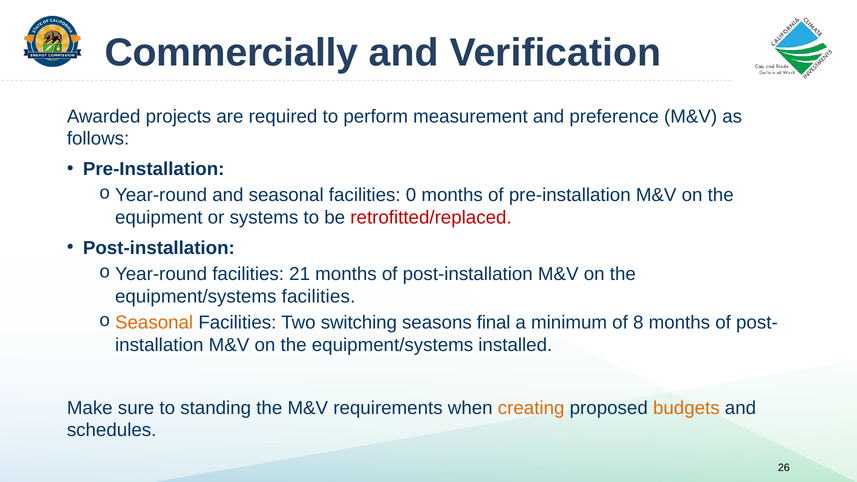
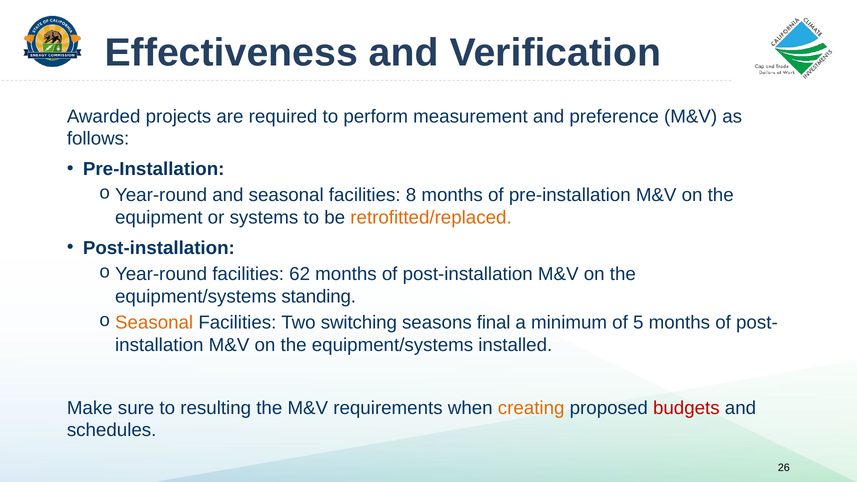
Commercially: Commercially -> Effectiveness (231, 53)
0: 0 -> 8 (411, 195)
retrofitted/replaced colour: red -> orange (431, 218)
21: 21 -> 62 (300, 274)
equipment/systems facilities: facilities -> standing (319, 296)
8: 8 -> 5 (638, 323)
standing: standing -> resulting (216, 408)
budgets colour: orange -> red (686, 408)
